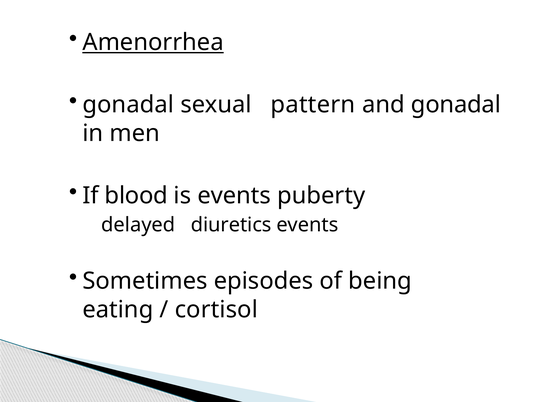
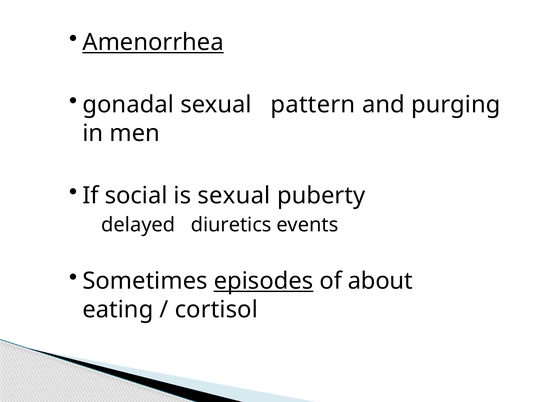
and gonadal: gonadal -> purging (456, 105)
blood: blood -> social (136, 196)
is events: events -> sexual (234, 196)
episodes underline: none -> present (264, 281)
being: being -> about (380, 281)
